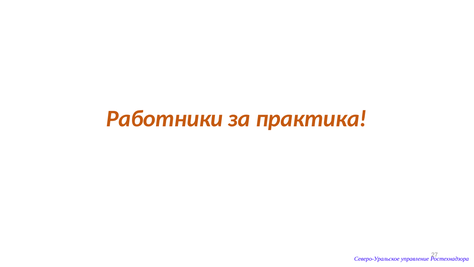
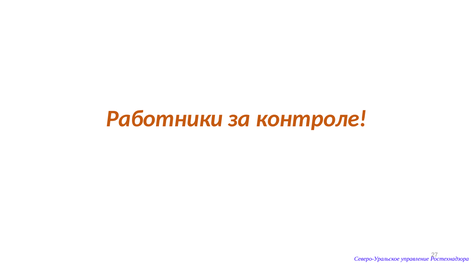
практика: практика -> контроле (311, 119)
